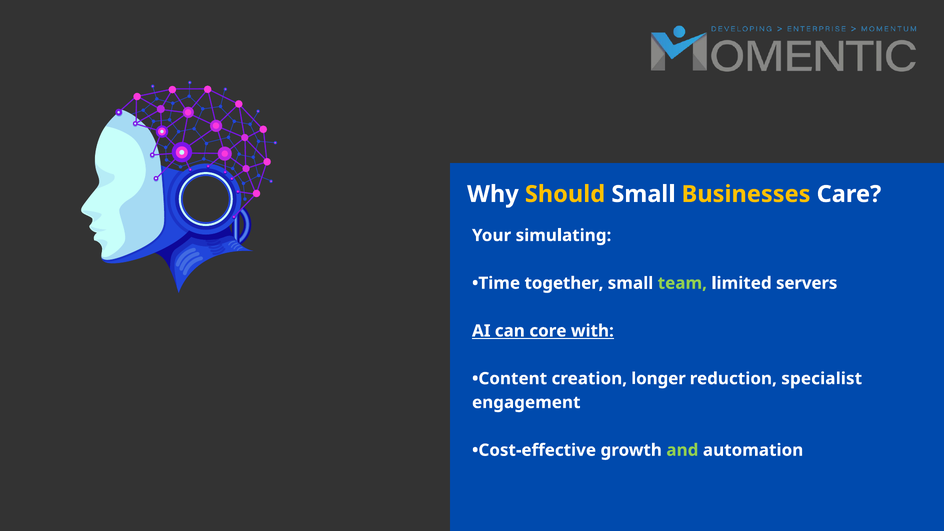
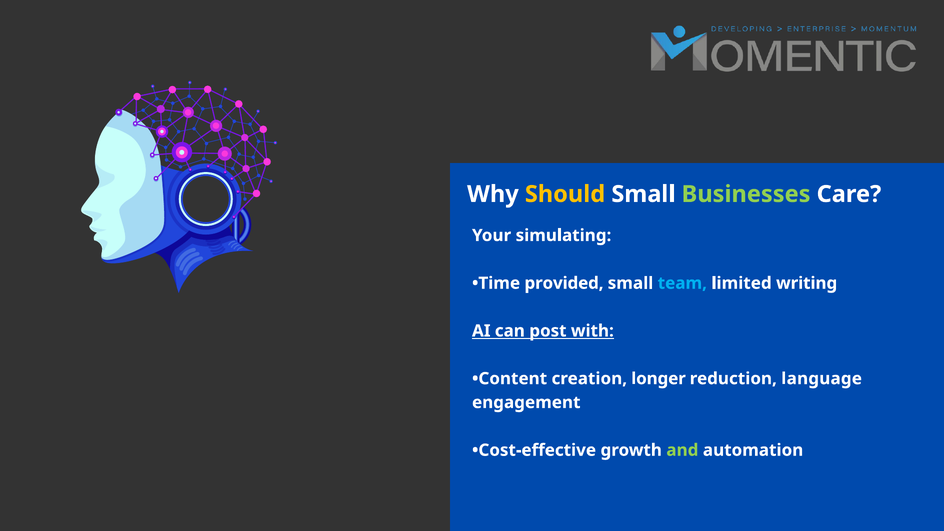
Businesses colour: yellow -> light green (746, 194)
together: together -> provided (564, 283)
team colour: light green -> light blue (682, 283)
servers: servers -> writing (807, 283)
core: core -> post (548, 331)
specialist: specialist -> language (822, 379)
